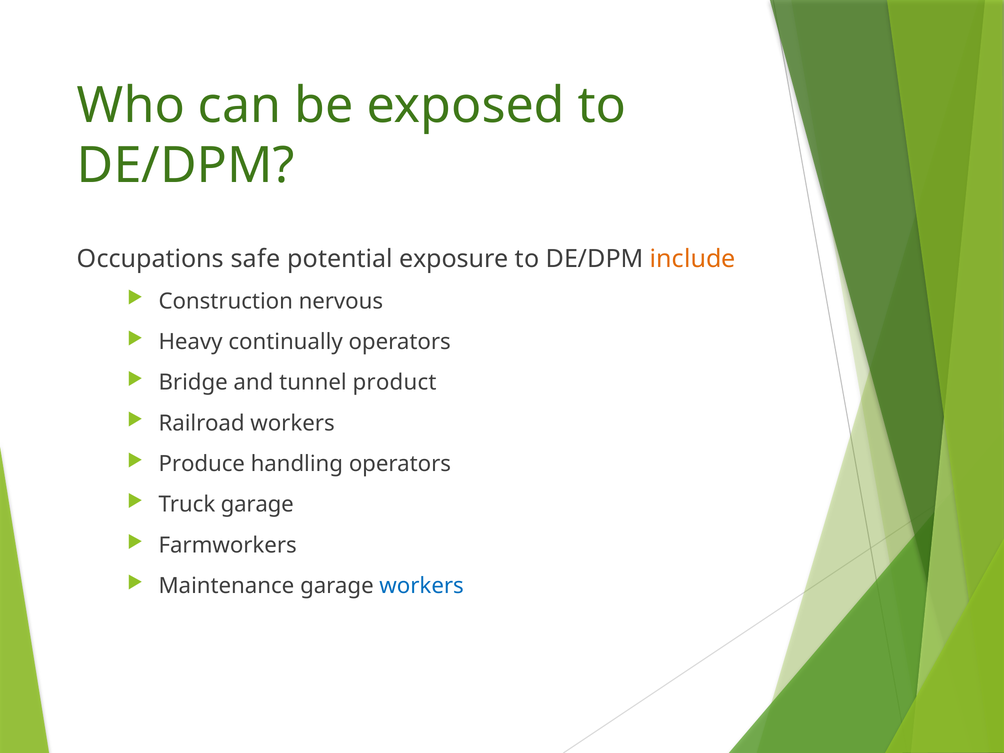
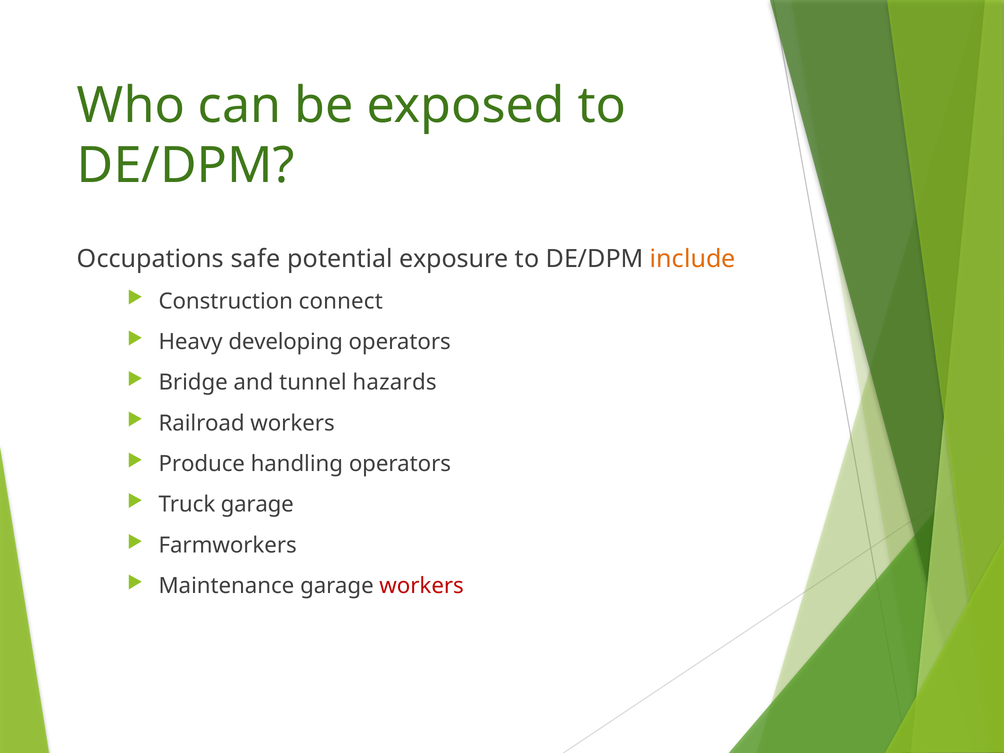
nervous: nervous -> connect (341, 301)
continually: continually -> developing (286, 342)
product: product -> hazards (395, 383)
workers colour: blue -> red (422, 586)
